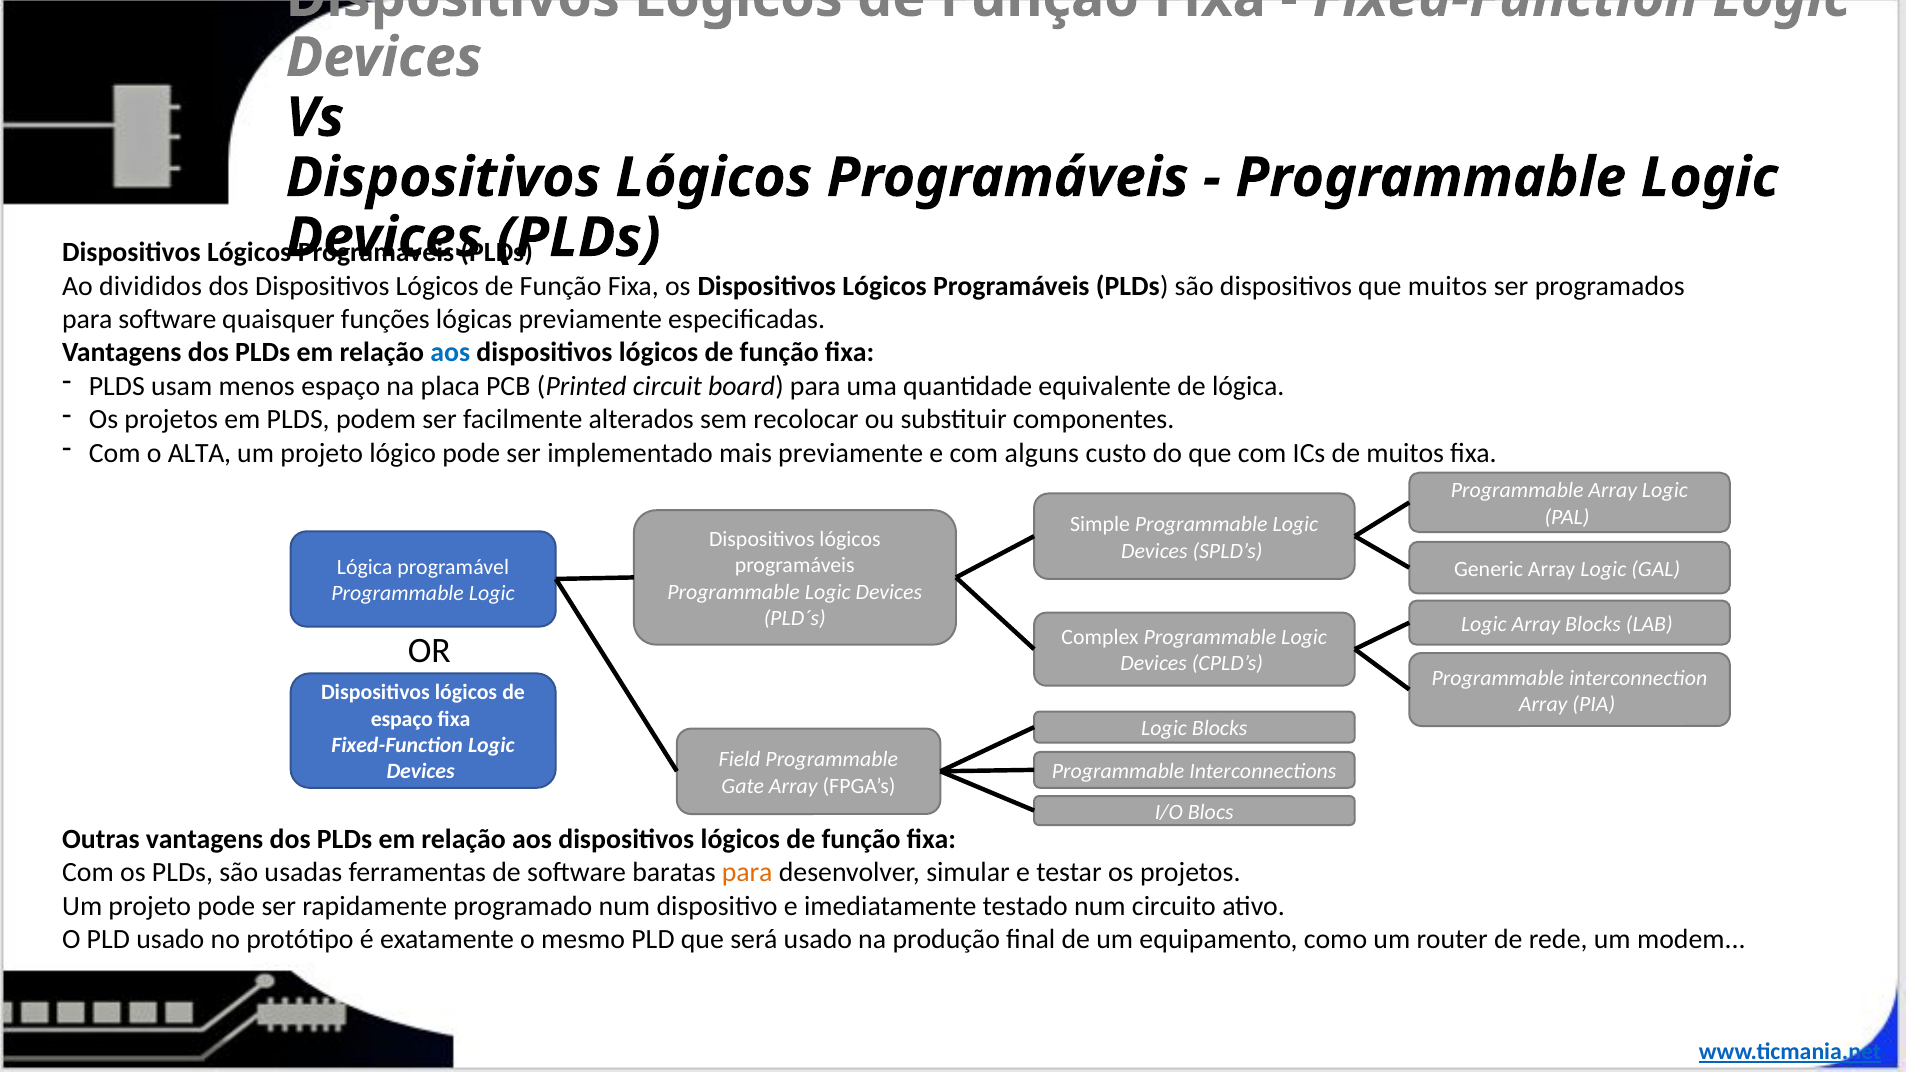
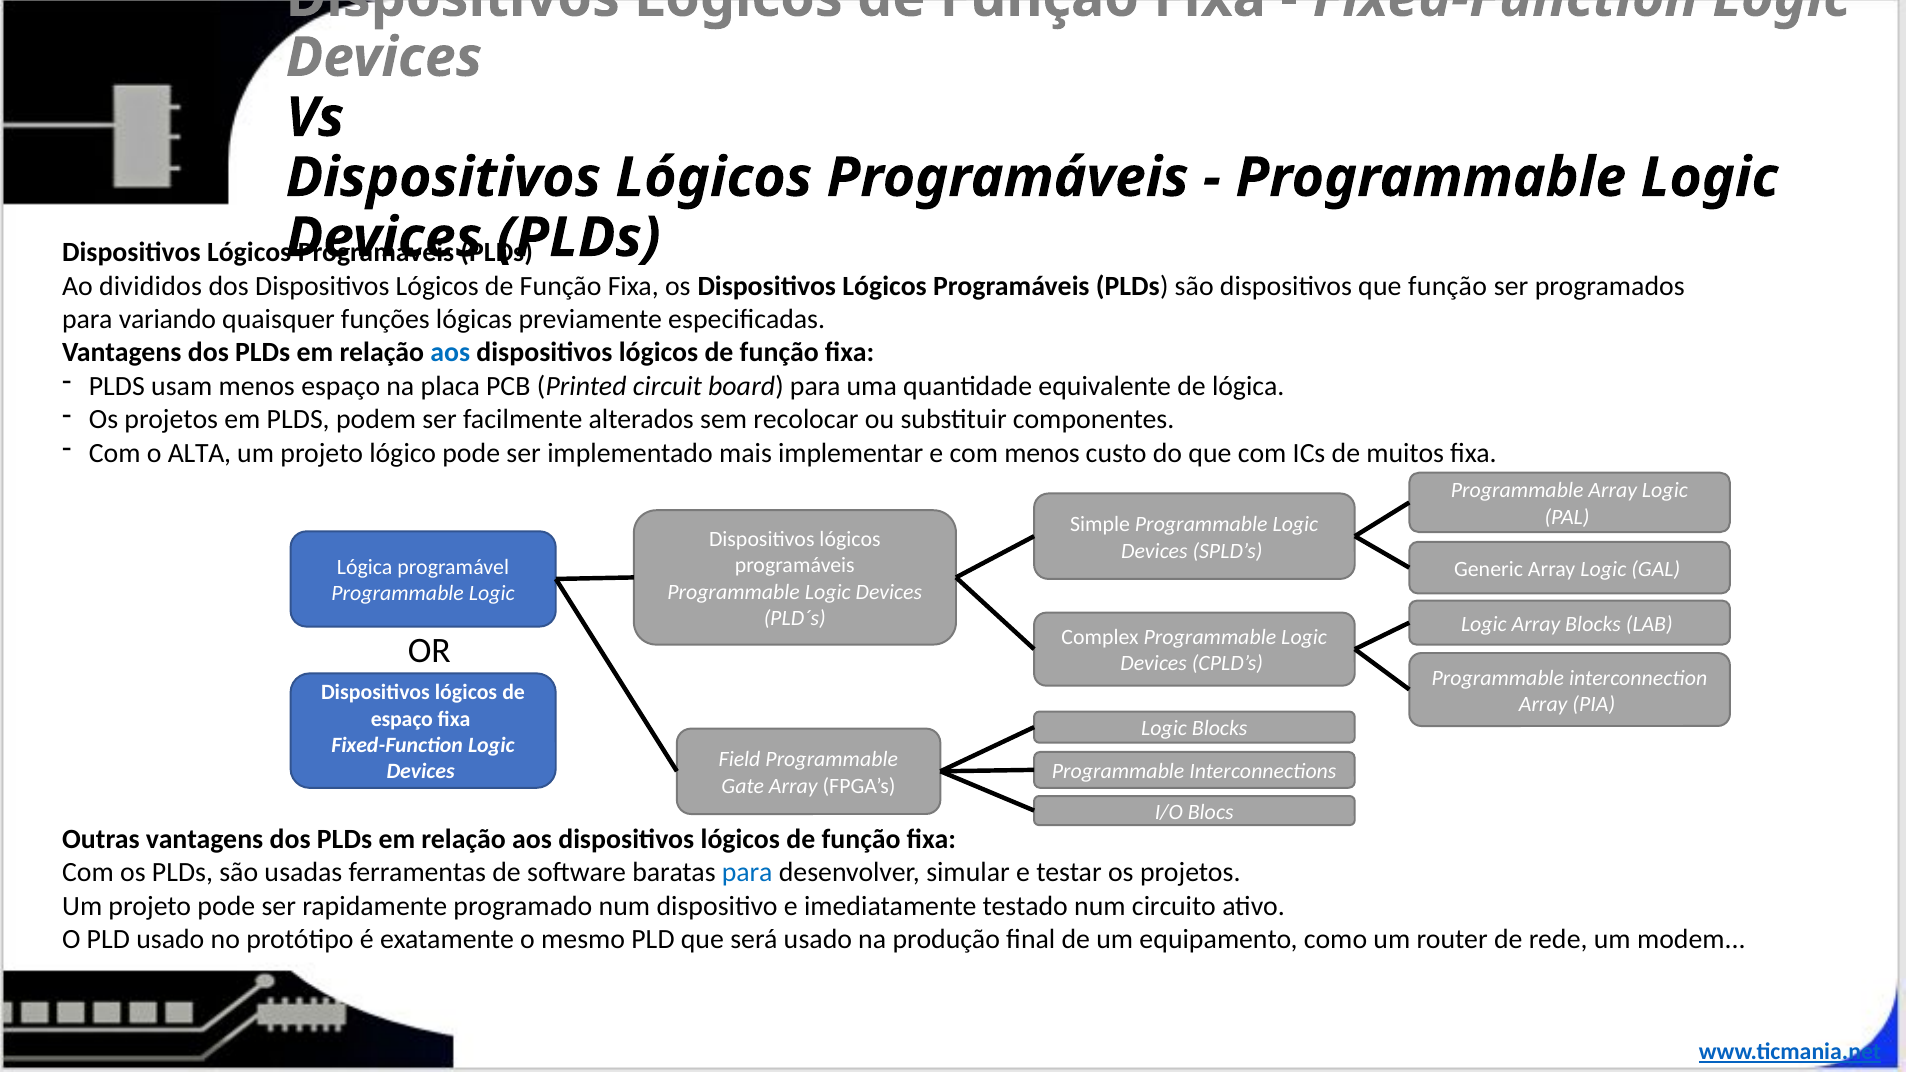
que muitos: muitos -> função (1448, 286)
para software: software -> variando (167, 319)
mais previamente: previamente -> implementar (851, 453)
com alguns: alguns -> menos (1042, 453)
para colour: orange -> blue (747, 873)
